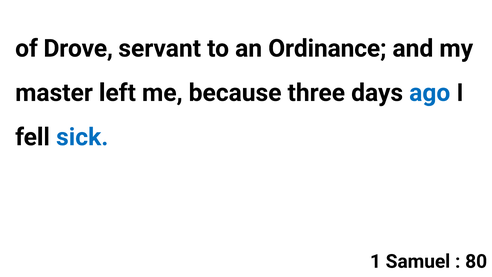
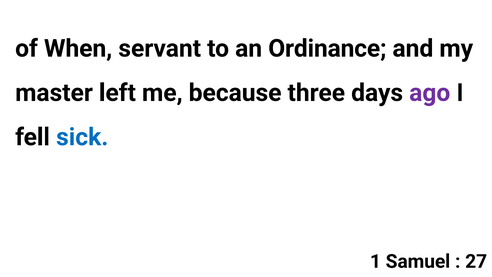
Drove: Drove -> When (78, 48)
ago colour: blue -> purple (430, 93)
80: 80 -> 27 (476, 261)
